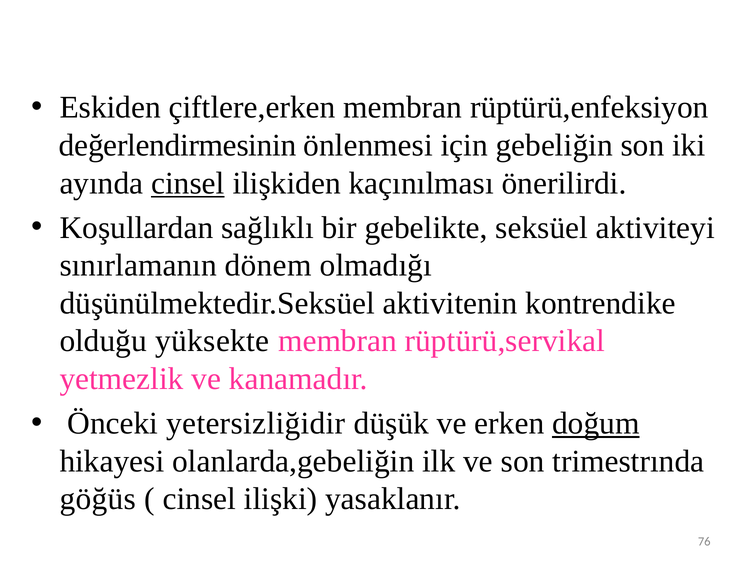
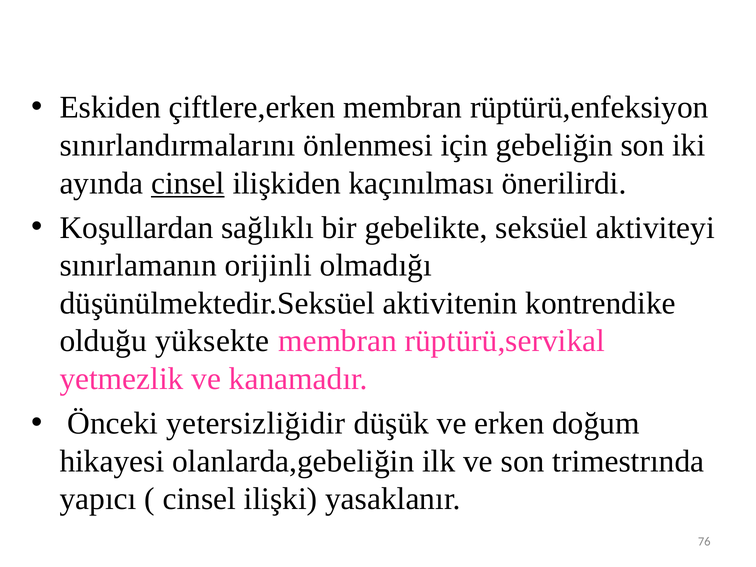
değerlendirmesinin: değerlendirmesinin -> sınırlandırmalarını (178, 145)
dönem: dönem -> orijinli (268, 265)
doğum underline: present -> none (596, 423)
göğüs: göğüs -> yapıcı (98, 499)
